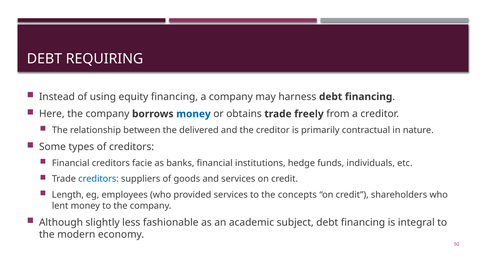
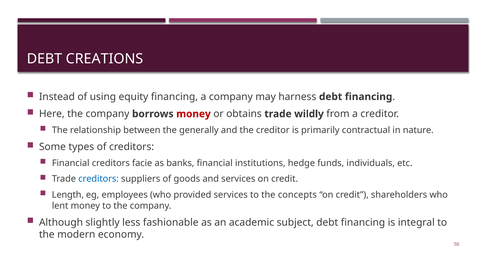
REQUIRING: REQUIRING -> CREATIONS (104, 59)
money colour: blue -> red (193, 114)
freely: freely -> wildly (309, 114)
delivered: delivered -> generally (199, 130)
